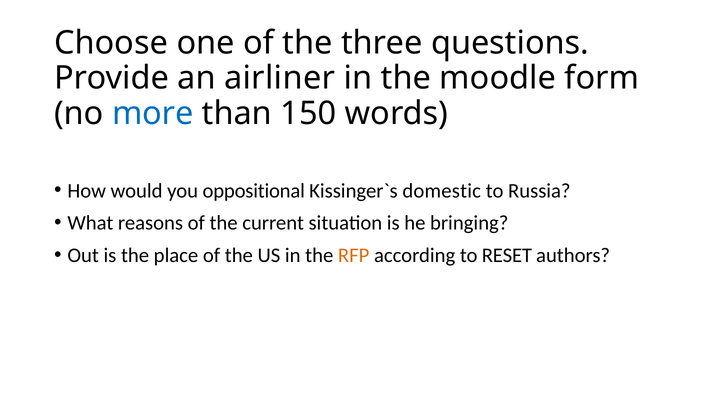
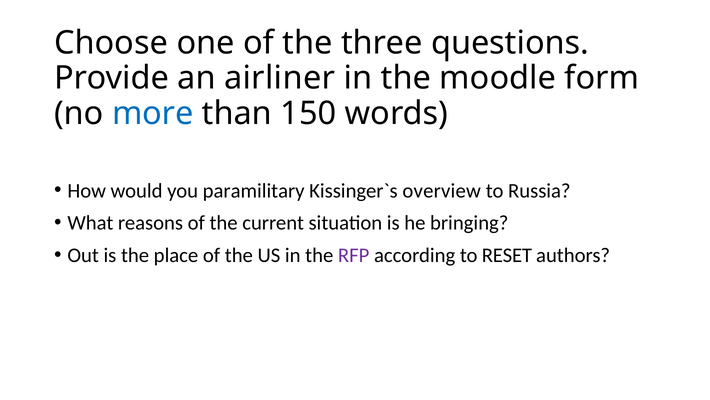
oppositional: oppositional -> paramilitary (254, 190)
domestic: domestic -> overview (442, 190)
RFP colour: orange -> purple (354, 255)
